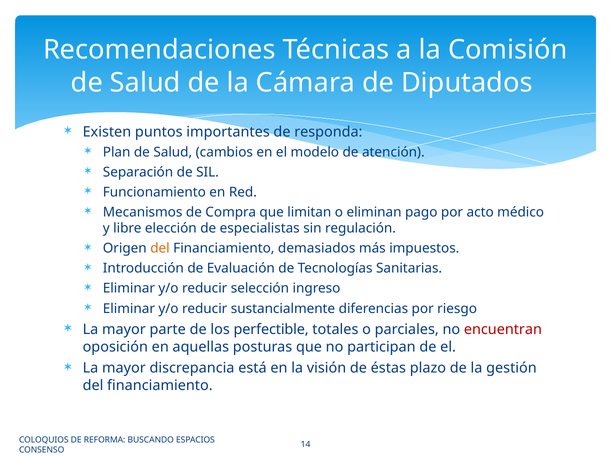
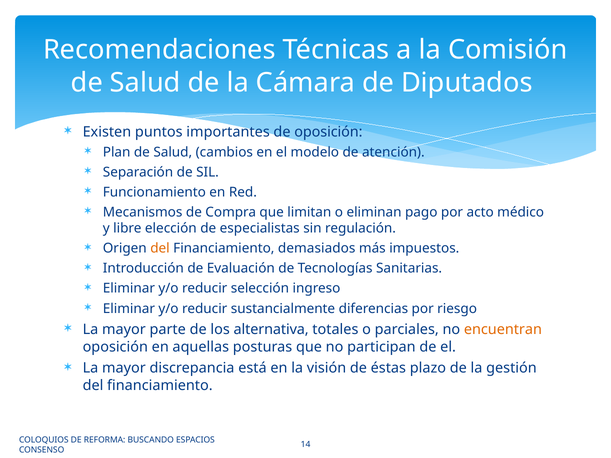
de responda: responda -> oposición (328, 132)
perfectible: perfectible -> alternativa (271, 330)
encuentran colour: red -> orange (503, 330)
